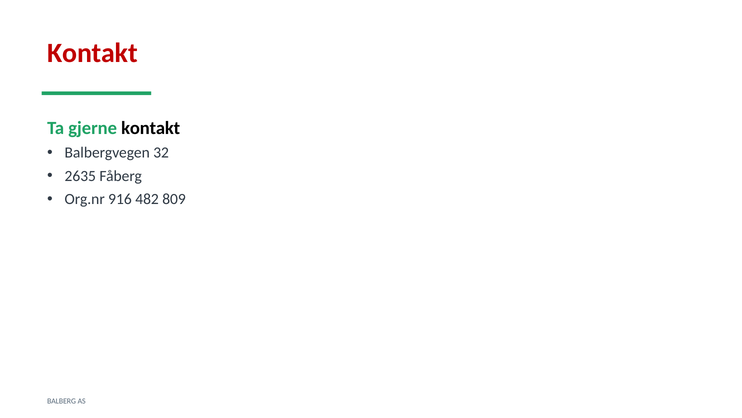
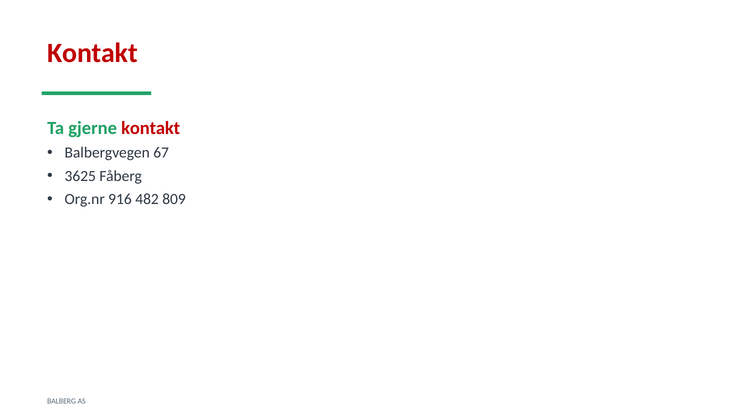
kontakt colour: black -> red (151, 128)
32: 32 -> 67 (161, 153)
2635: 2635 -> 3625 (80, 176)
